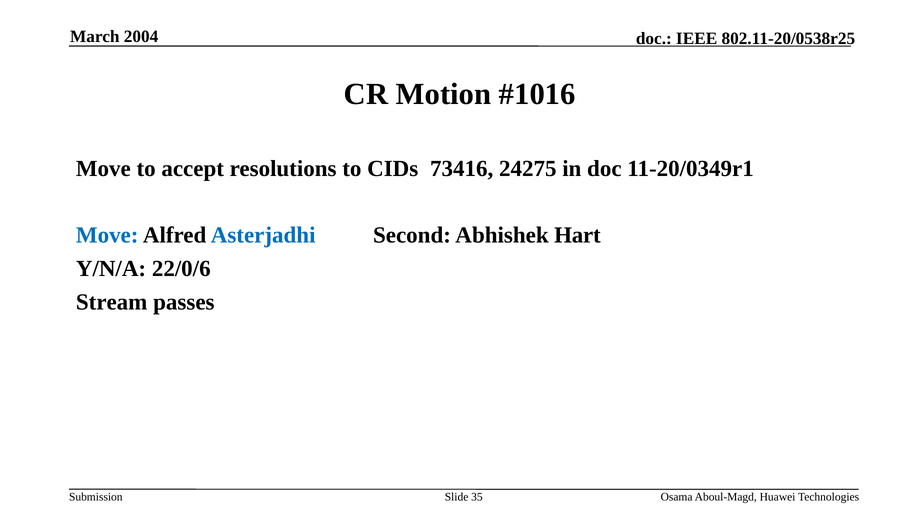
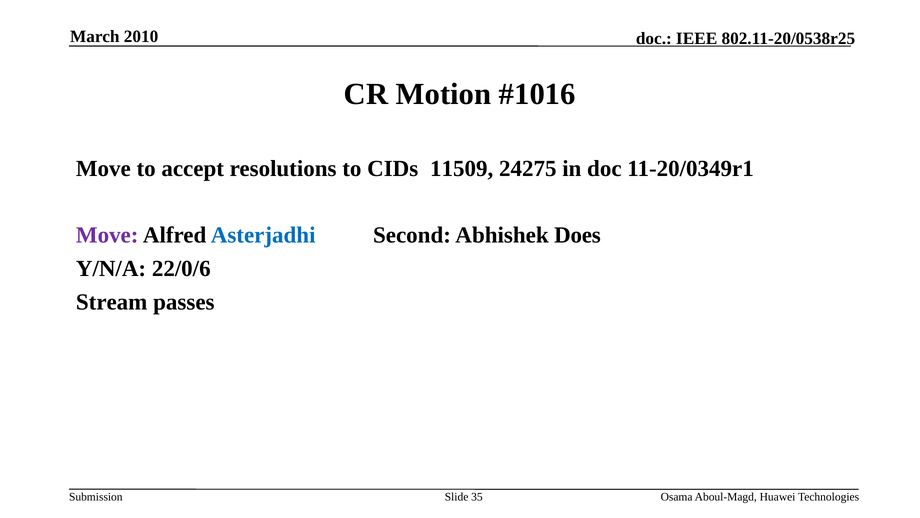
2004: 2004 -> 2010 (141, 37)
73416: 73416 -> 11509 (462, 168)
Move colour: blue -> purple (107, 235)
Hart: Hart -> Does (577, 235)
